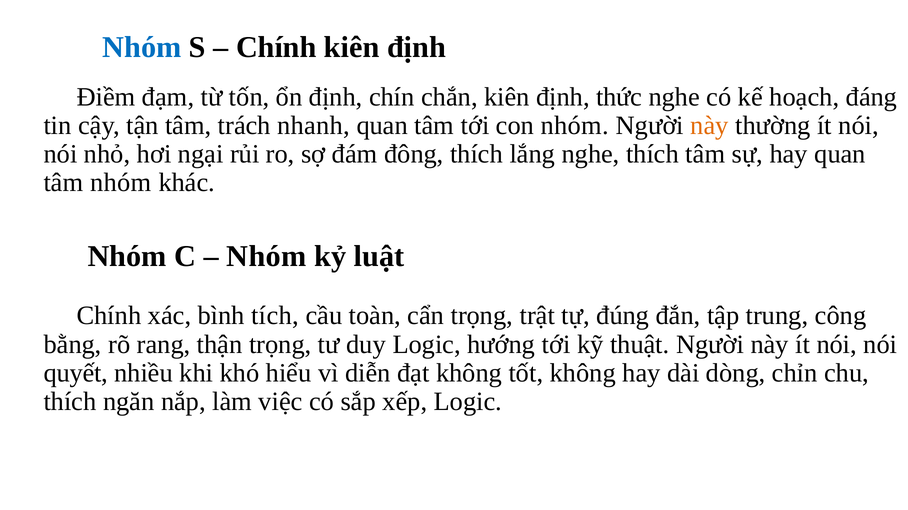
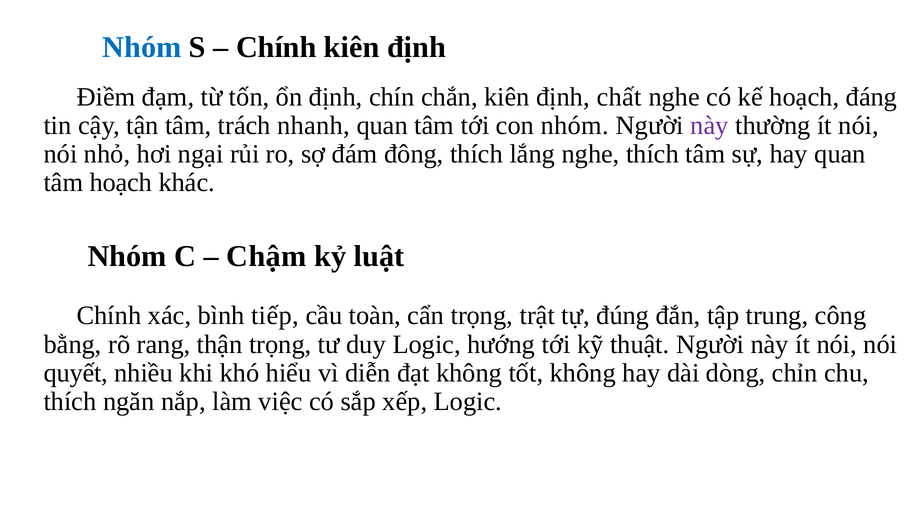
thức: thức -> chất (619, 97)
này colour: orange -> purple (710, 126)
tâm nhóm: nhóm -> hoạch (121, 183)
Nhóm: Nhóm -> Chậm (266, 257)
tích: tích -> tiếp (275, 316)
